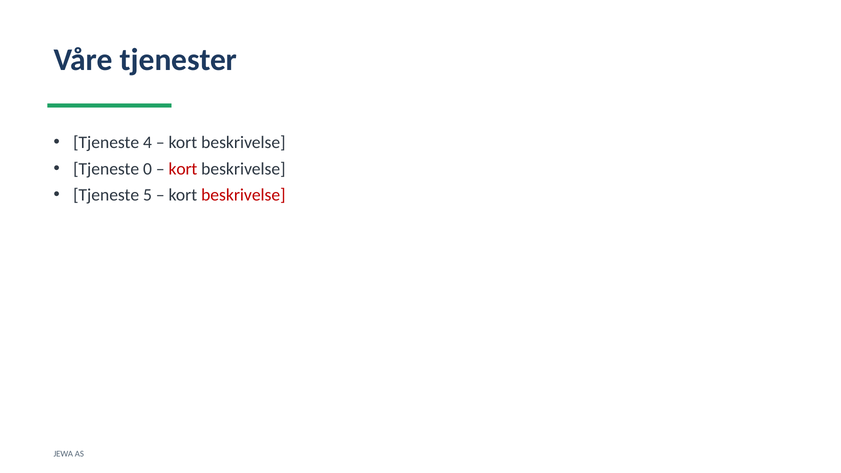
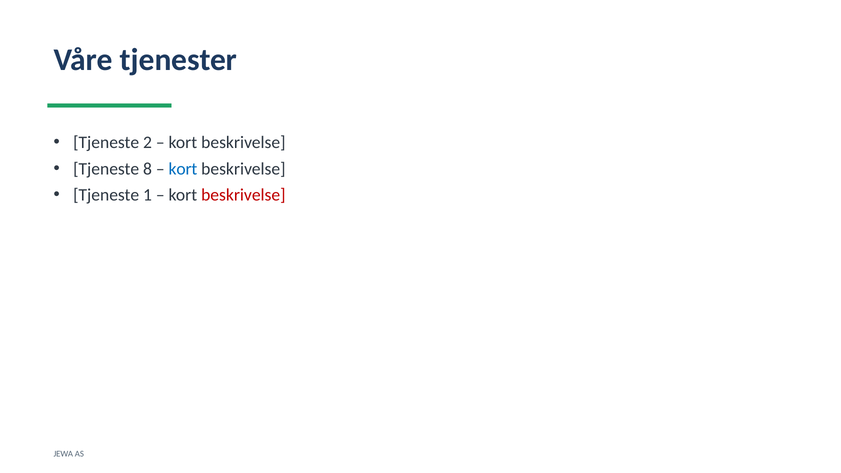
4: 4 -> 2 (147, 142)
0: 0 -> 8 (147, 169)
kort colour: red -> blue (183, 169)
5: 5 -> 1 (147, 195)
